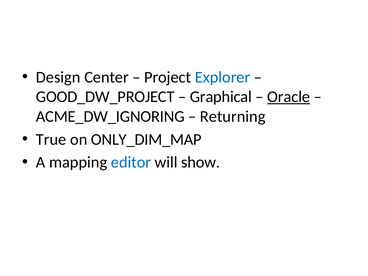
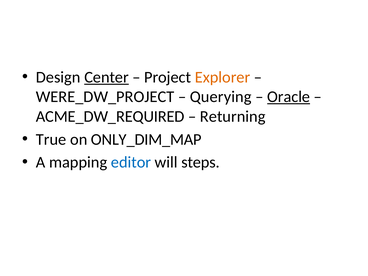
Center underline: none -> present (106, 77)
Explorer colour: blue -> orange (223, 77)
GOOD_DW_PROJECT: GOOD_DW_PROJECT -> WERE_DW_PROJECT (105, 97)
Graphical: Graphical -> Querying (221, 97)
ACME_DW_IGNORING: ACME_DW_IGNORING -> ACME_DW_REQUIRED (110, 116)
show: show -> steps (201, 162)
